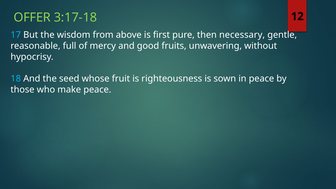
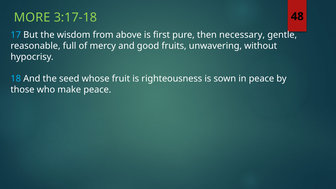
OFFER: OFFER -> MORE (32, 17)
12: 12 -> 48 (297, 16)
